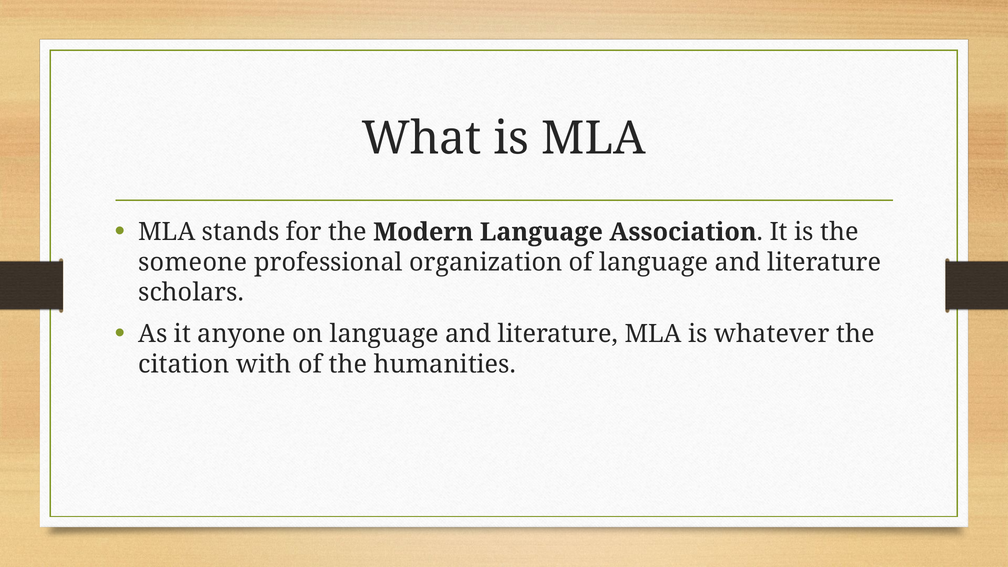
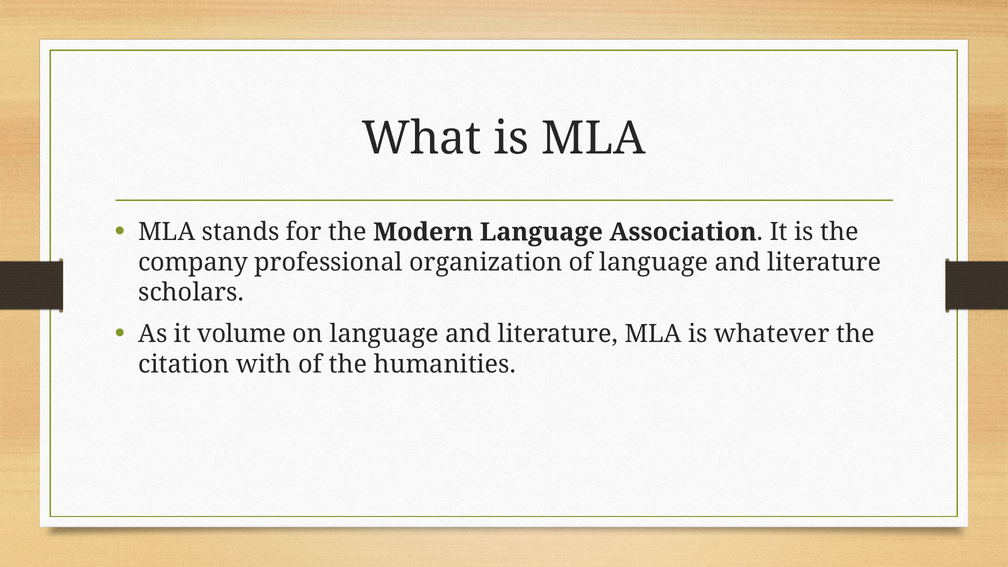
someone: someone -> company (193, 262)
anyone: anyone -> volume (242, 334)
